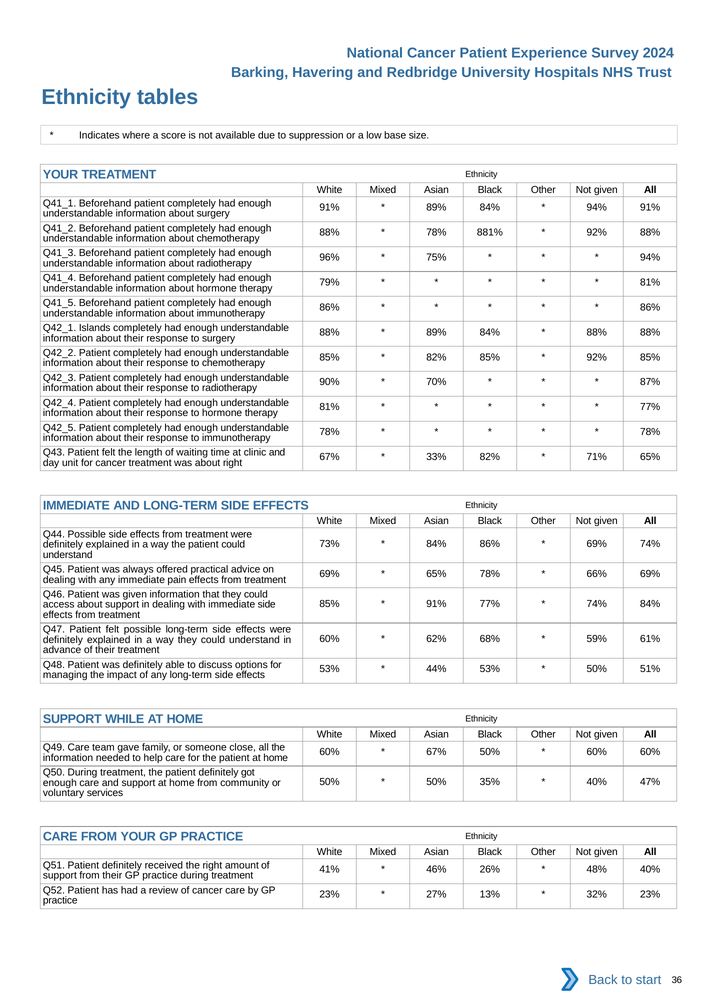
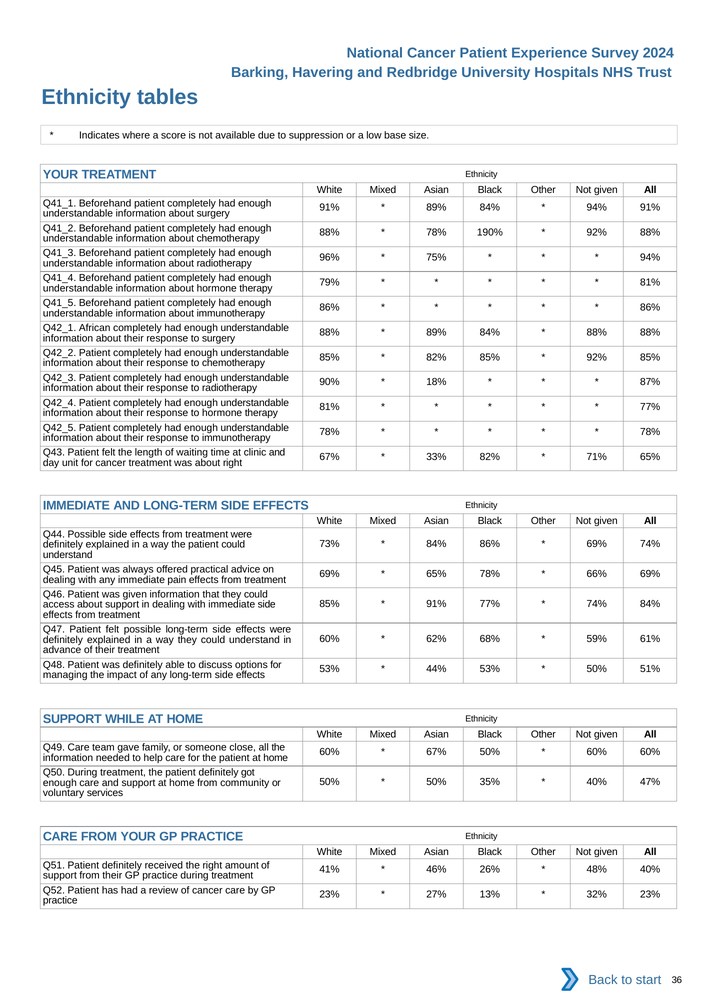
881%: 881% -> 190% (490, 232)
Islands: Islands -> African (95, 328)
70%: 70% -> 18% (436, 382)
